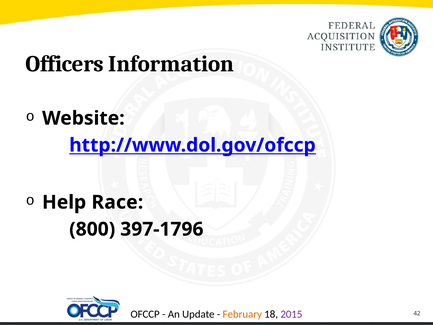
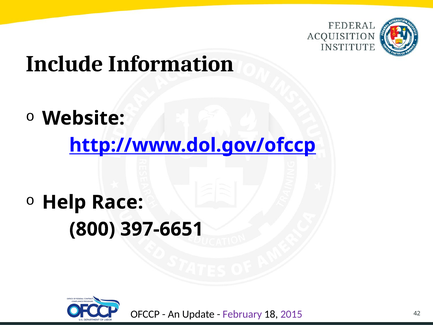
Officers: Officers -> Include (65, 64)
397-1796: 397-1796 -> 397-6651 (162, 229)
February colour: orange -> purple (242, 314)
